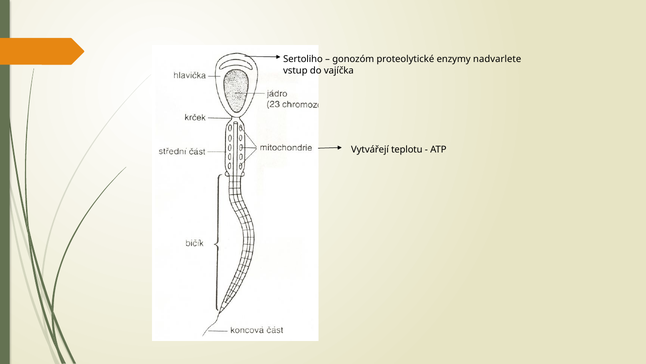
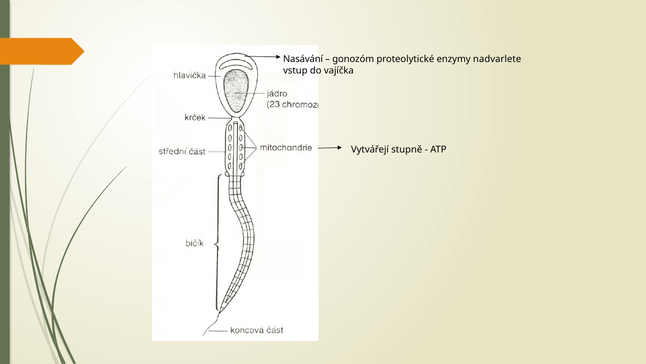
Sertoliho: Sertoliho -> Nasávání (303, 59)
teplotu: teplotu -> stupně (407, 150)
